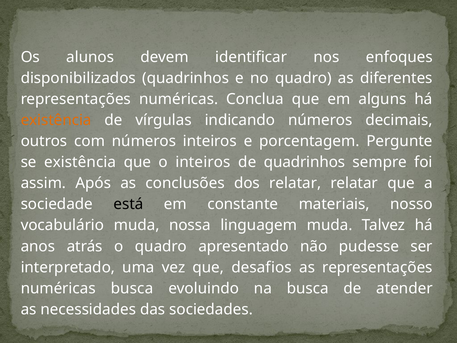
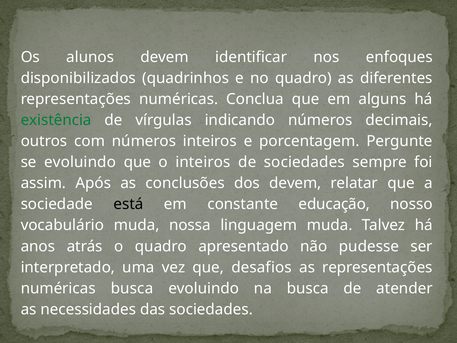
existência colour: orange -> green (56, 120)
se existência: existência -> evoluindo (80, 162)
de quadrinhos: quadrinhos -> sociedades (304, 162)
dos relatar: relatar -> devem (295, 183)
materiais: materiais -> educação (334, 204)
